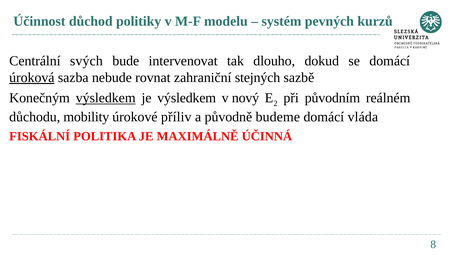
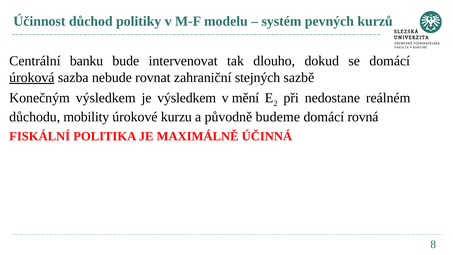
svých: svých -> banku (87, 61)
výsledkem underline: present -> none (106, 98)
nový: nový -> mění (246, 98)
původním: původním -> nedostane (332, 98)
příliv: příliv -> kurzu (176, 117)
vláda: vláda -> rovná (363, 117)
